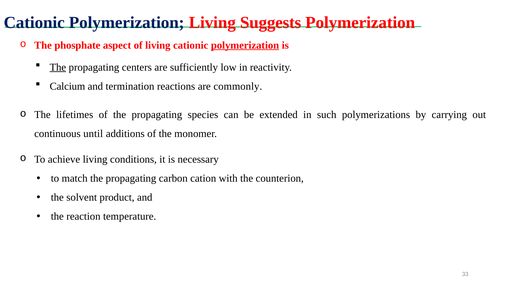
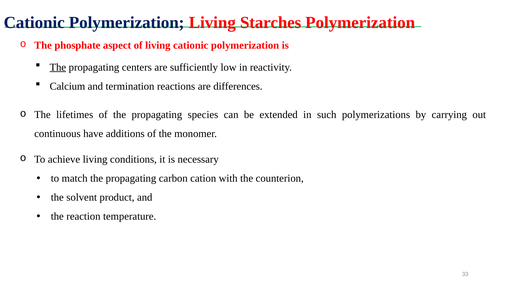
Suggests: Suggests -> Starches (271, 23)
polymerization underline: present -> none (245, 45)
commonly: commonly -> differences (238, 86)
until: until -> have (93, 134)
